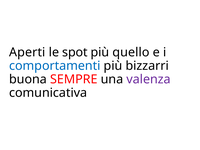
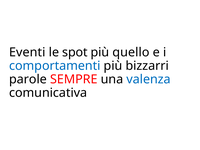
Aperti: Aperti -> Eventi (27, 52)
buona: buona -> parole (28, 79)
valenza colour: purple -> blue (149, 79)
